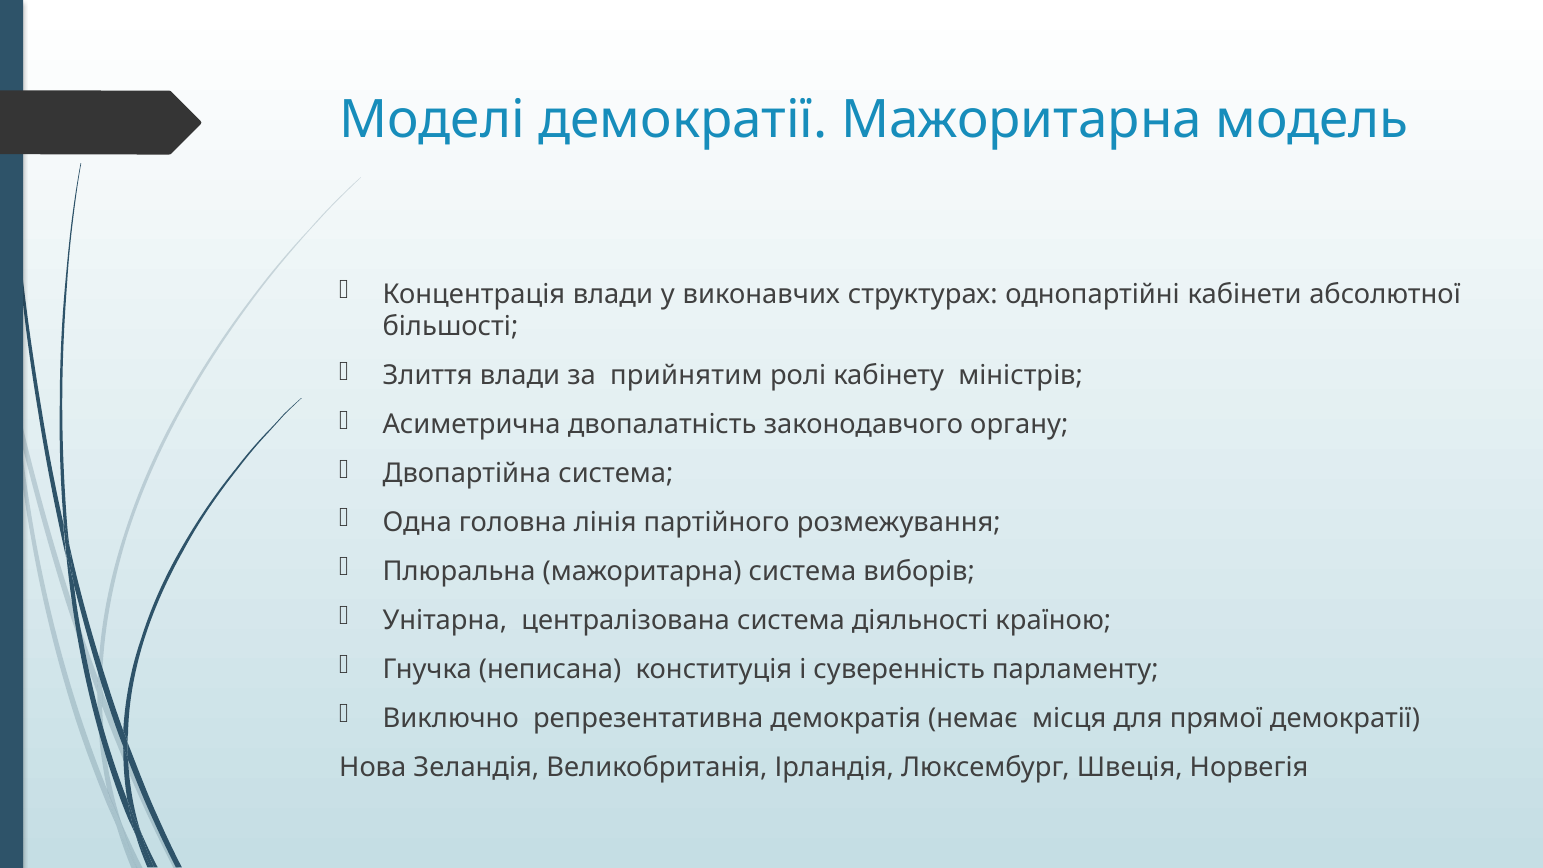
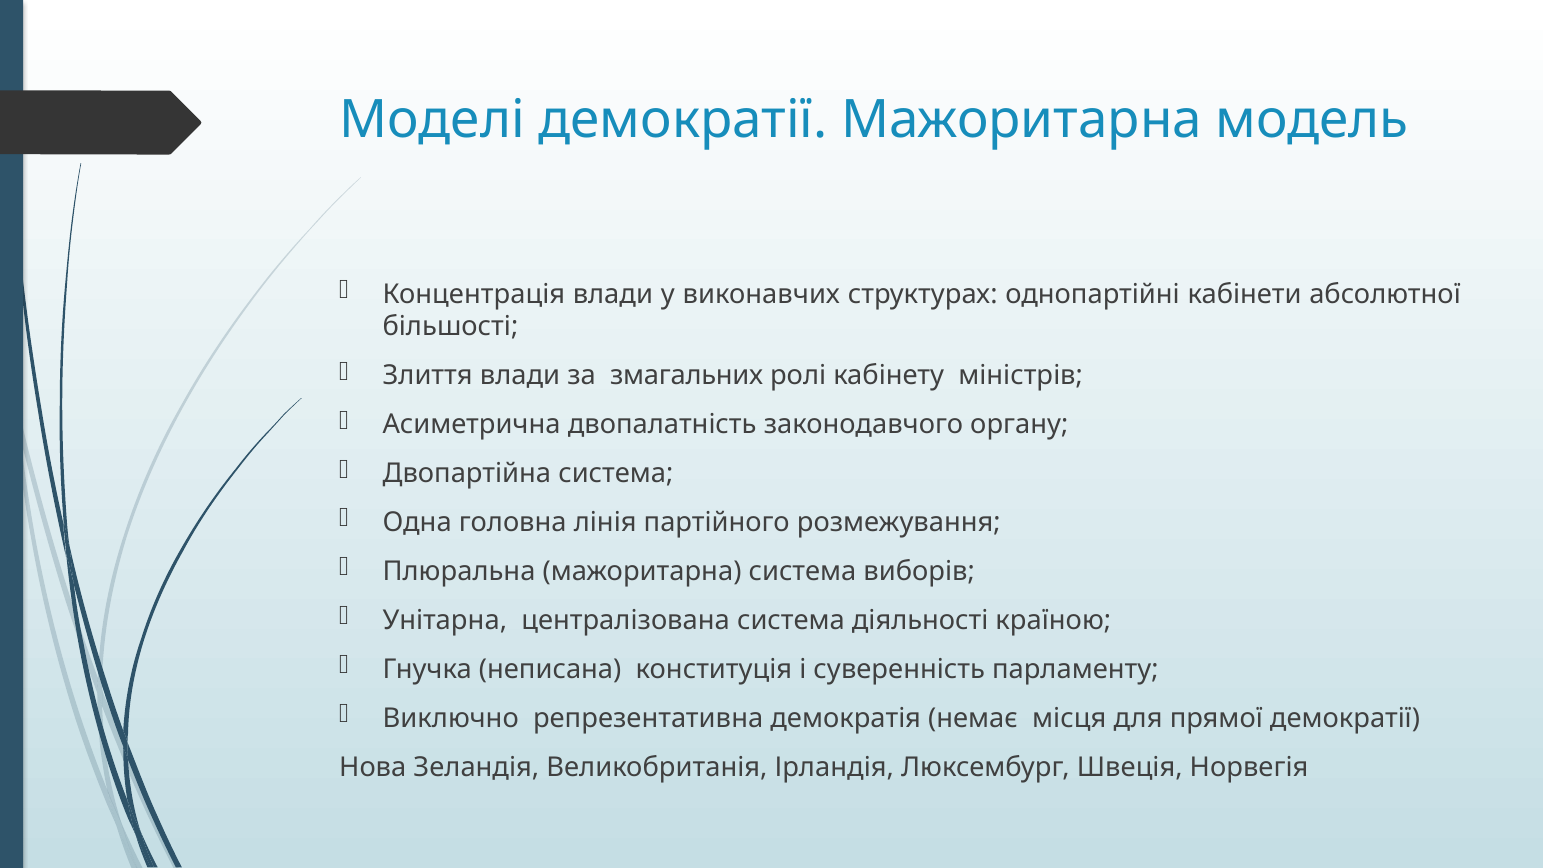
прийнятим: прийнятим -> змагальних (687, 376)
